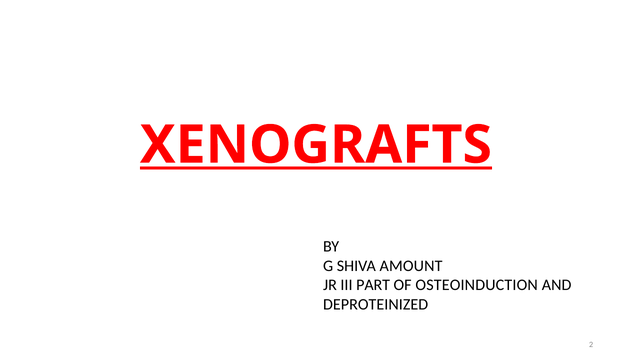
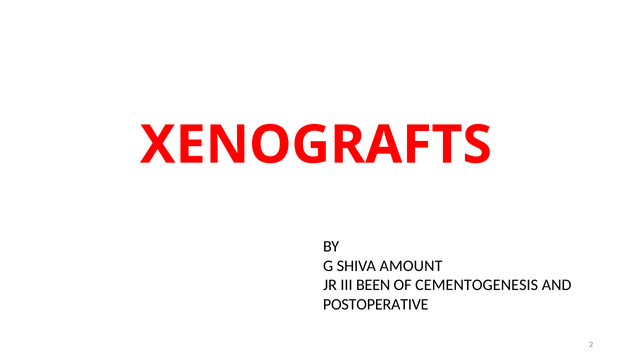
XENOGRAFTS underline: present -> none (316, 145)
PART: PART -> BEEN (373, 285)
OSTEOINDUCTION: OSTEOINDUCTION -> CEMENTOGENESIS (477, 285)
DEPROTEINIZED: DEPROTEINIZED -> POSTOPERATIVE (376, 304)
